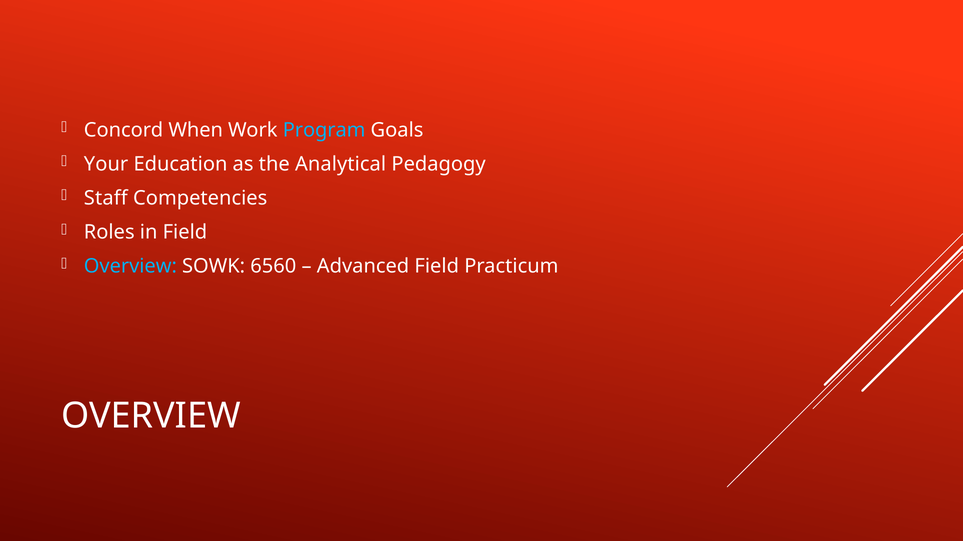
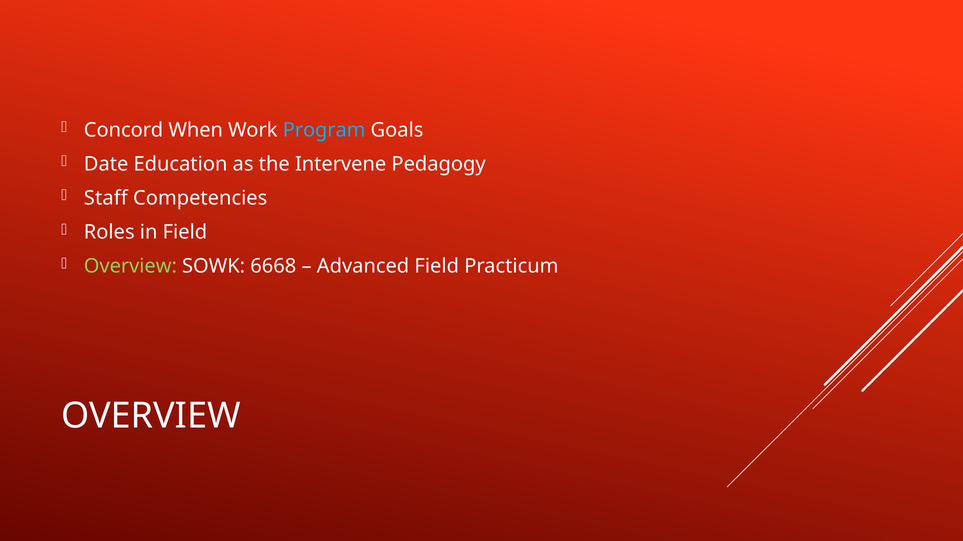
Your: Your -> Date (106, 164)
Analytical: Analytical -> Intervene (341, 164)
Overview colour: light blue -> light green (130, 267)
6560: 6560 -> 6668 (273, 267)
